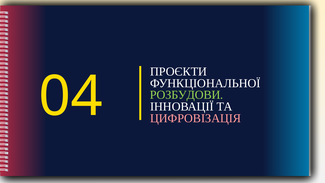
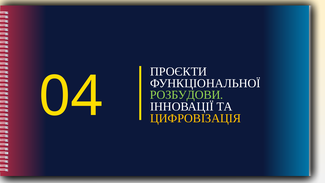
ЦИФРОВІЗАЦІЯ colour: pink -> yellow (196, 118)
